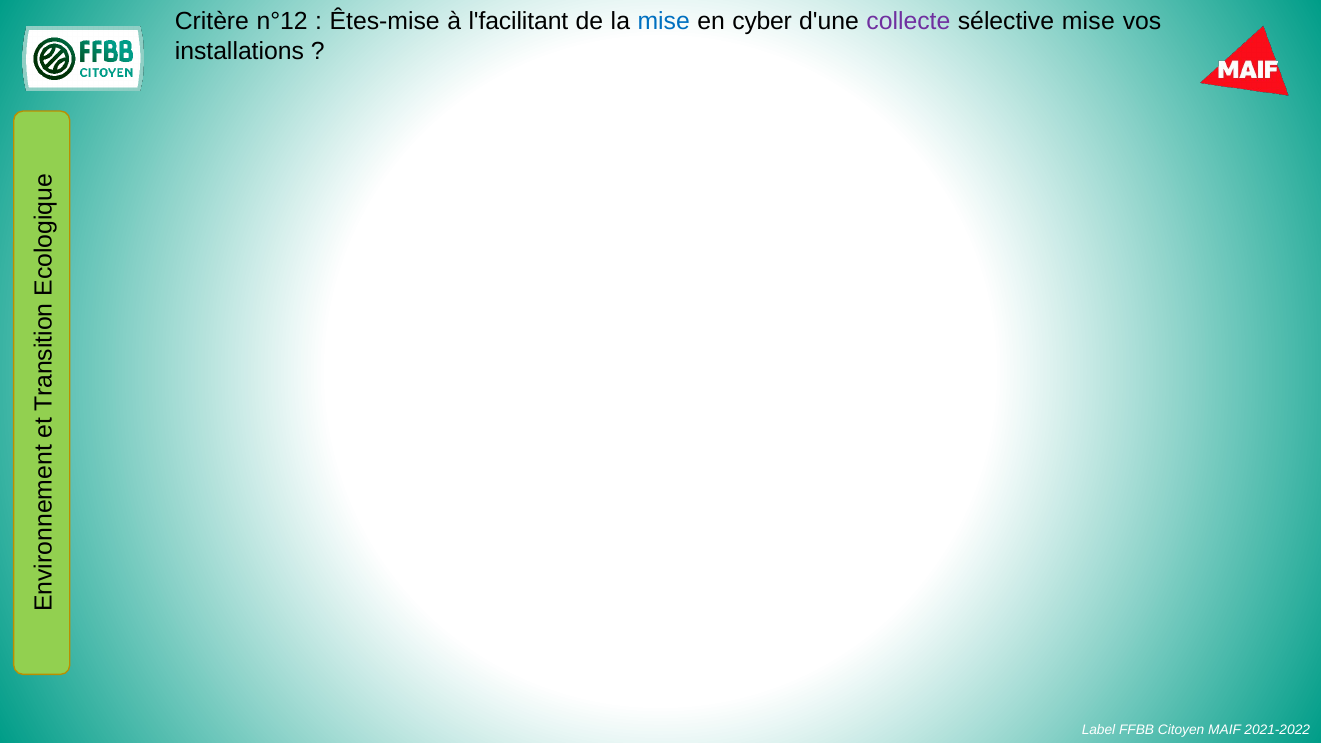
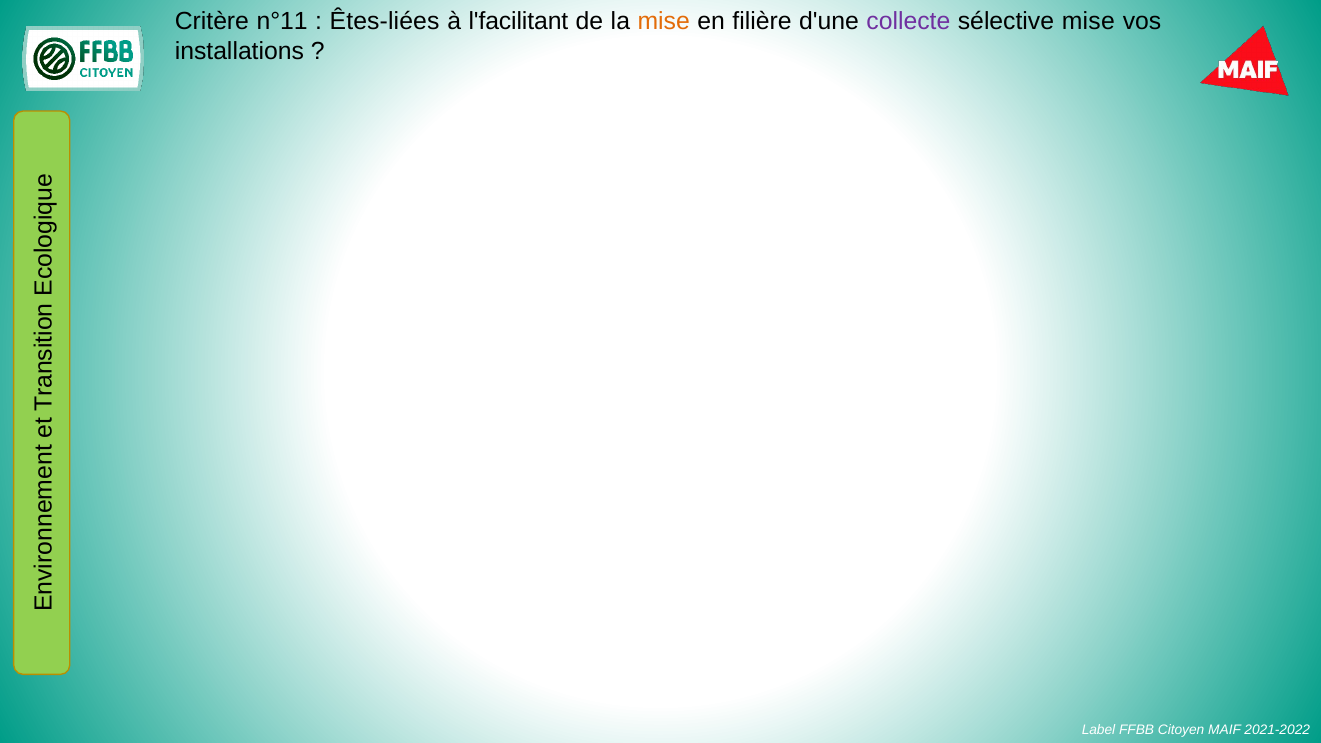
n°12: n°12 -> n°11 (282, 21)
Êtes-mise: Êtes-mise -> Êtes-liées (385, 21)
mise colour: blue -> orange (664, 21)
cyber: cyber -> filière (762, 21)
